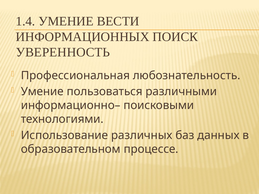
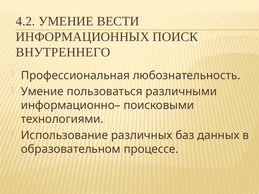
1.4: 1.4 -> 4.2 (26, 21)
УВЕРЕННОСТЬ: УВЕРЕННОСТЬ -> ВНУТРЕННЕГО (63, 52)
